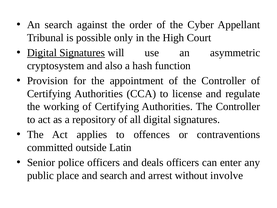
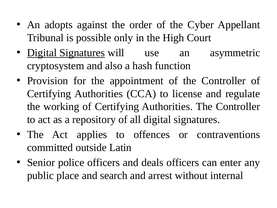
An search: search -> adopts (59, 25)
involve: involve -> internal (227, 175)
